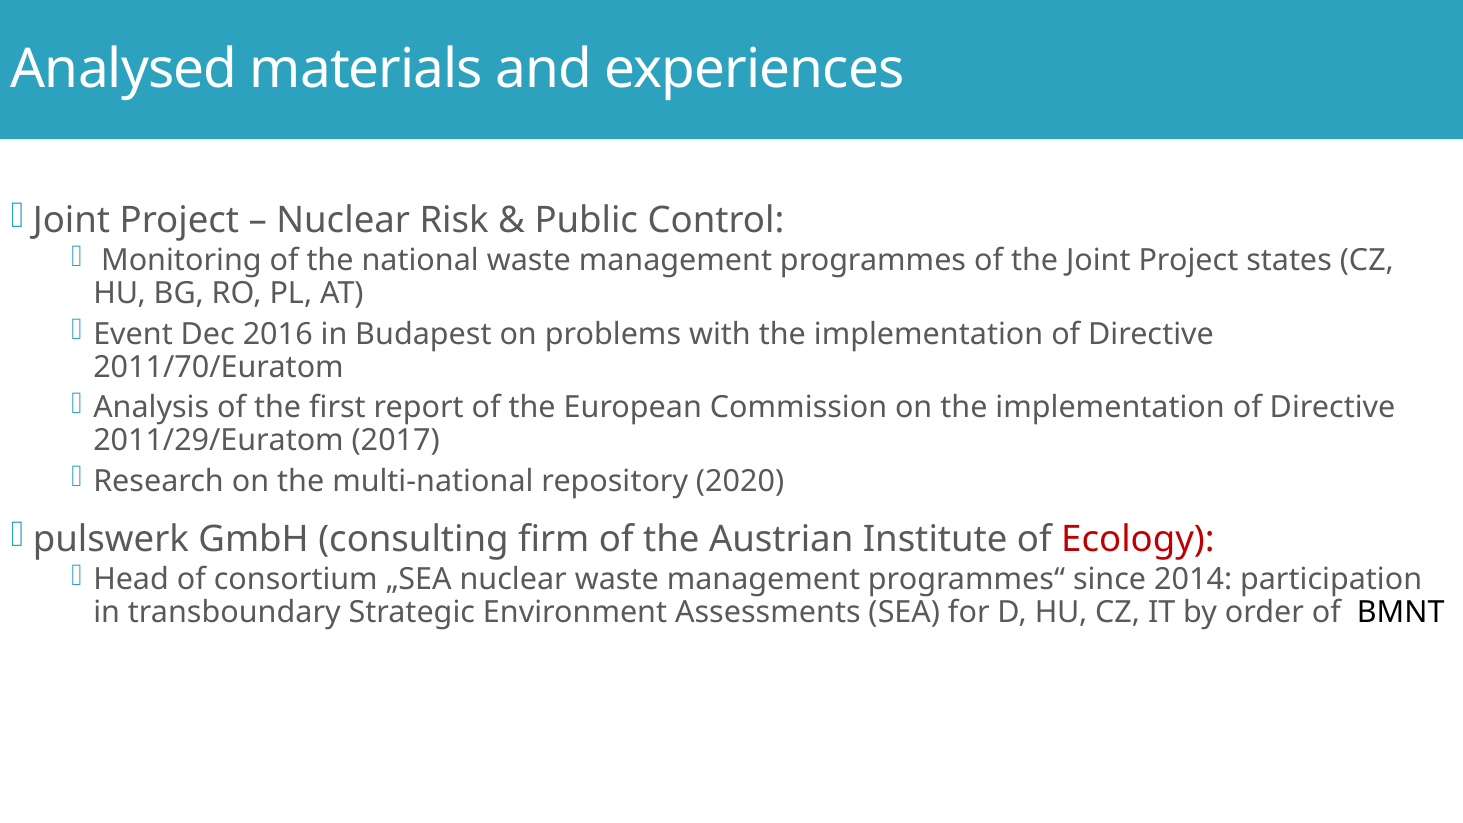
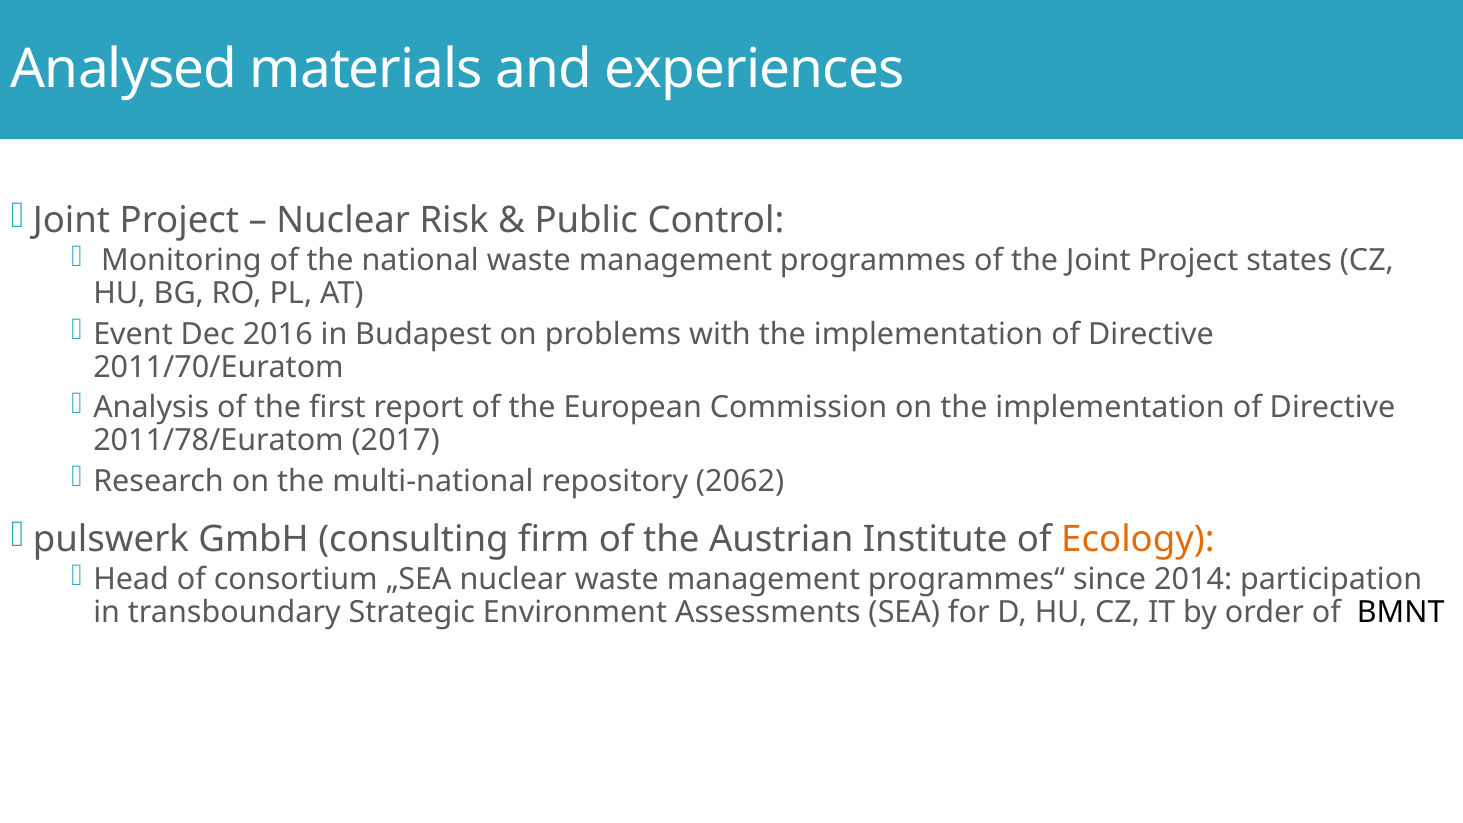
2011/29/Euratom: 2011/29/Euratom -> 2011/78/Euratom (219, 441)
2020: 2020 -> 2062 (740, 481)
Ecology colour: red -> orange (1138, 540)
